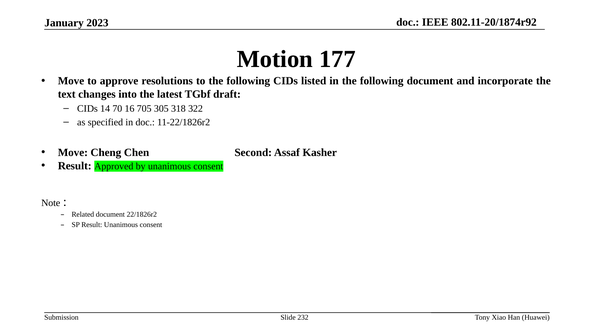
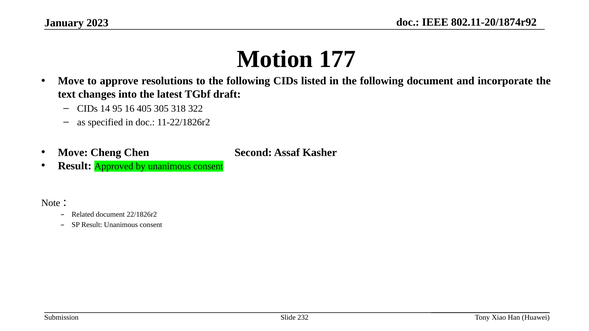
70: 70 -> 95 (117, 109)
705: 705 -> 405 (144, 109)
